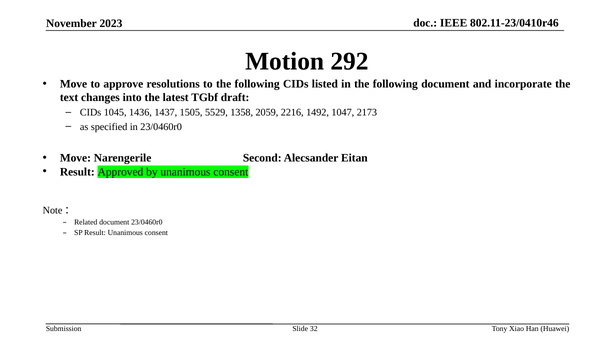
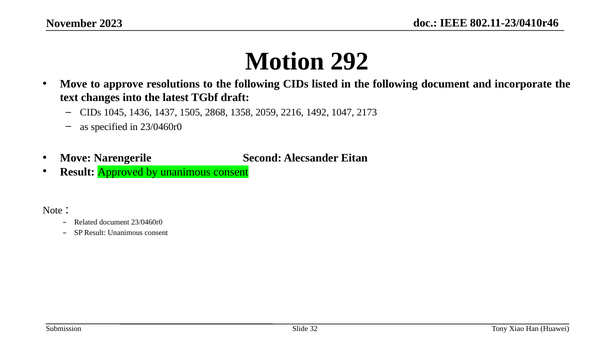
5529: 5529 -> 2868 (216, 113)
